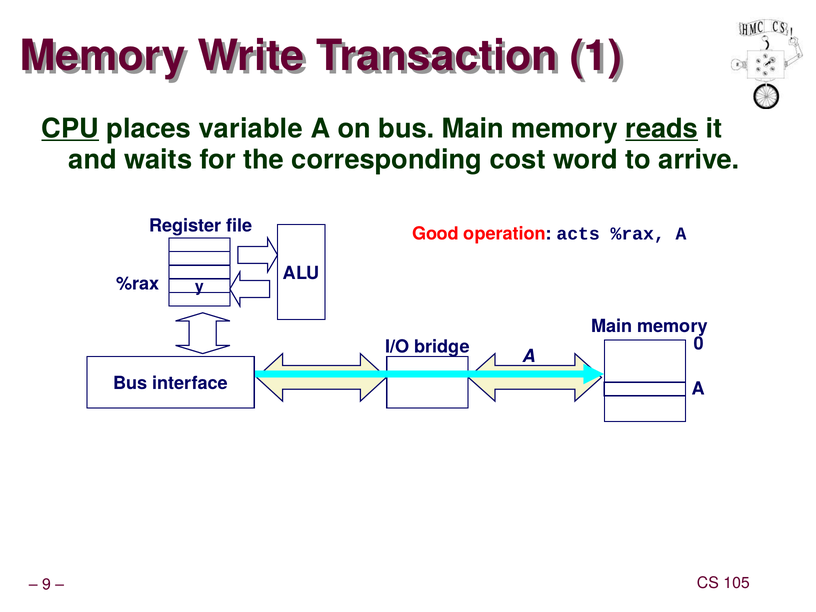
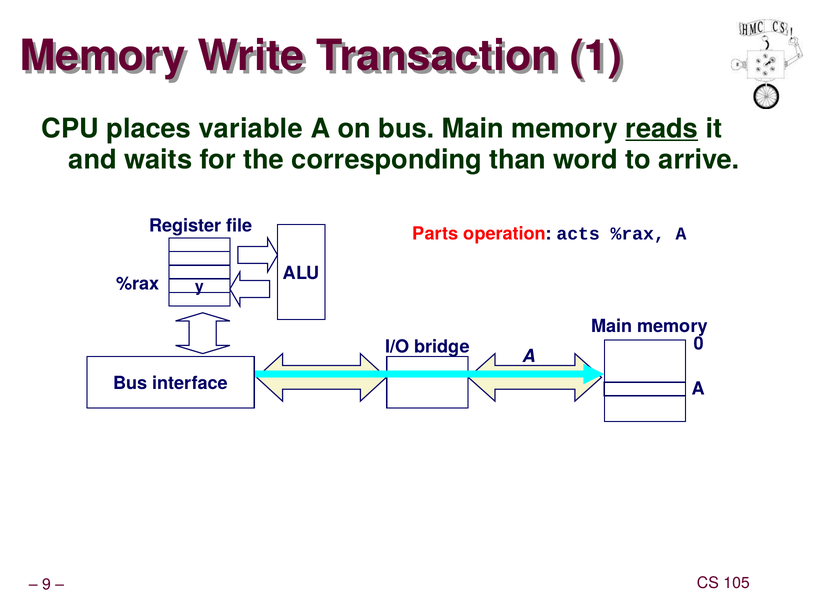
CPU underline: present -> none (70, 129)
cost: cost -> than (518, 160)
Good: Good -> Parts (435, 234)
